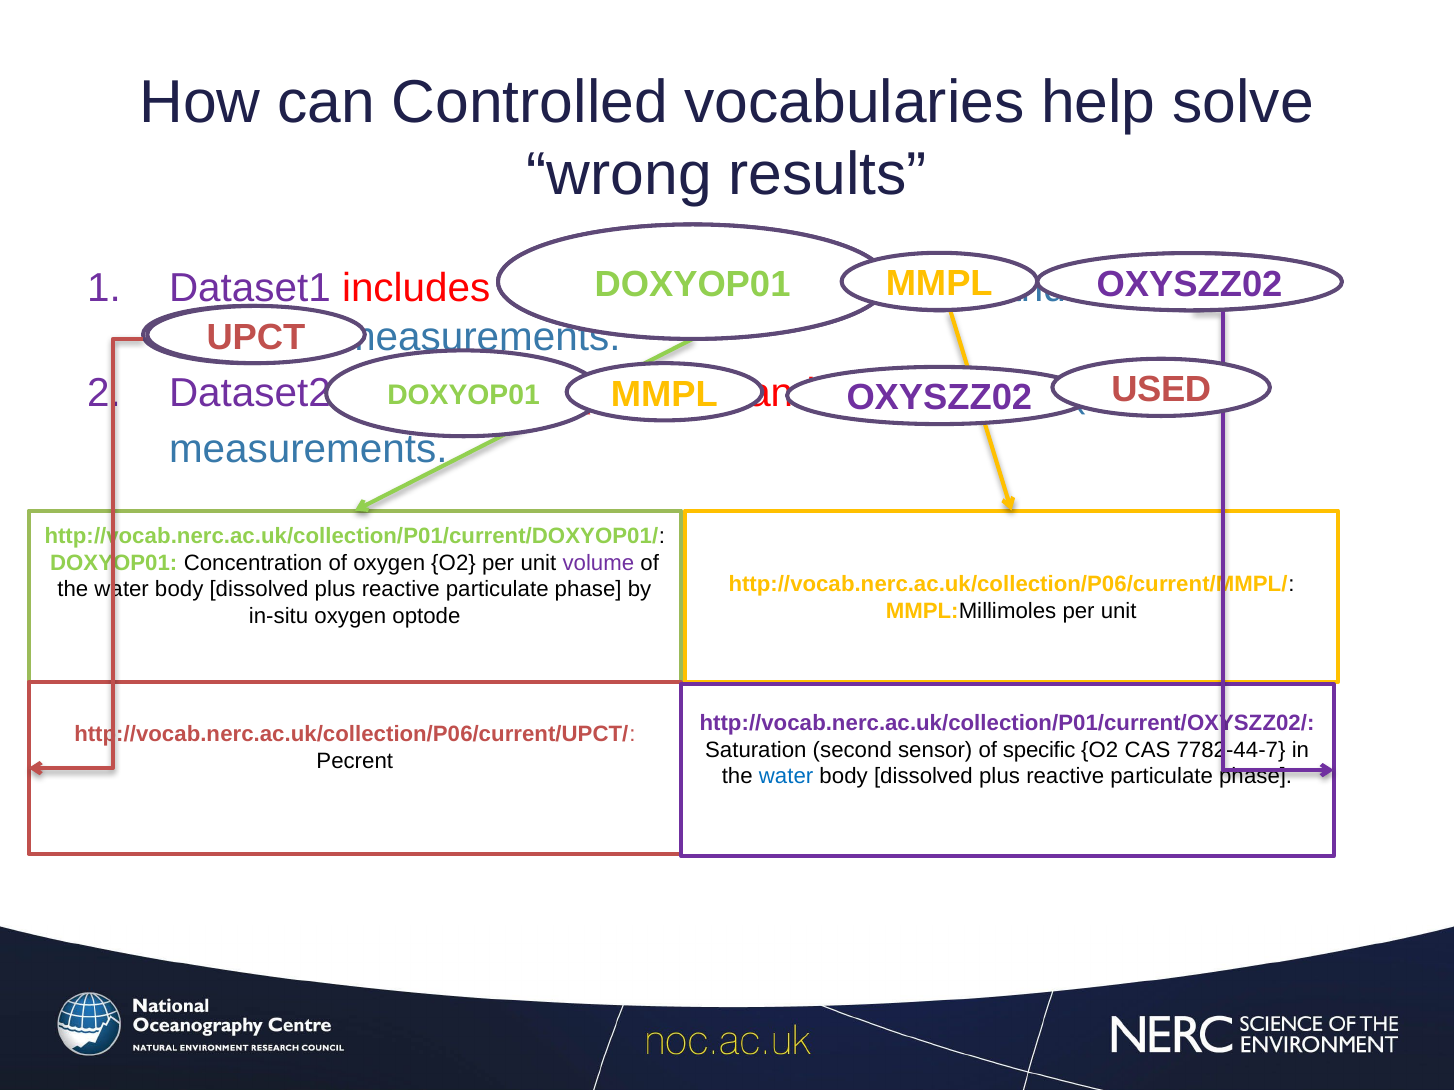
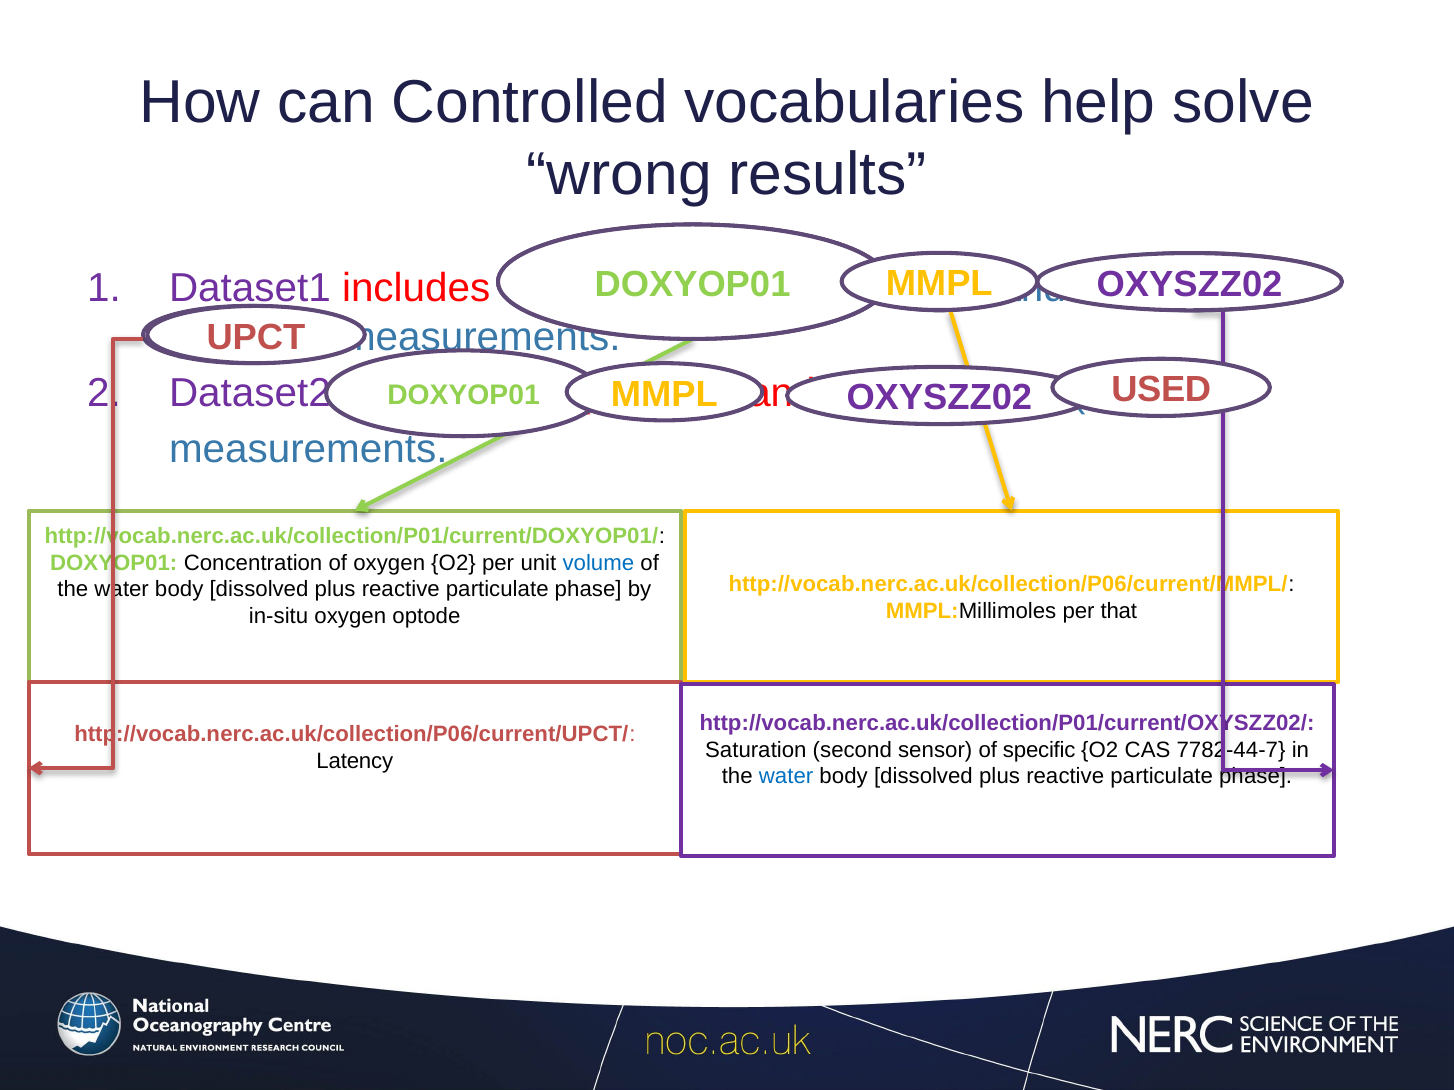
volume colour: purple -> blue (598, 563)
MMPL:Millimoles per unit: unit -> that (1119, 612)
Pecrent: Pecrent -> Latency (355, 762)
